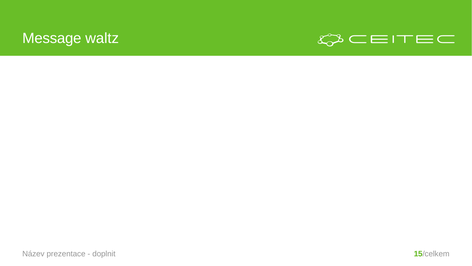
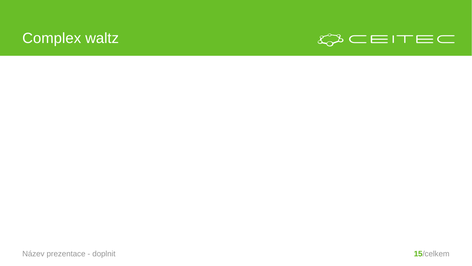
Message: Message -> Complex (52, 38)
